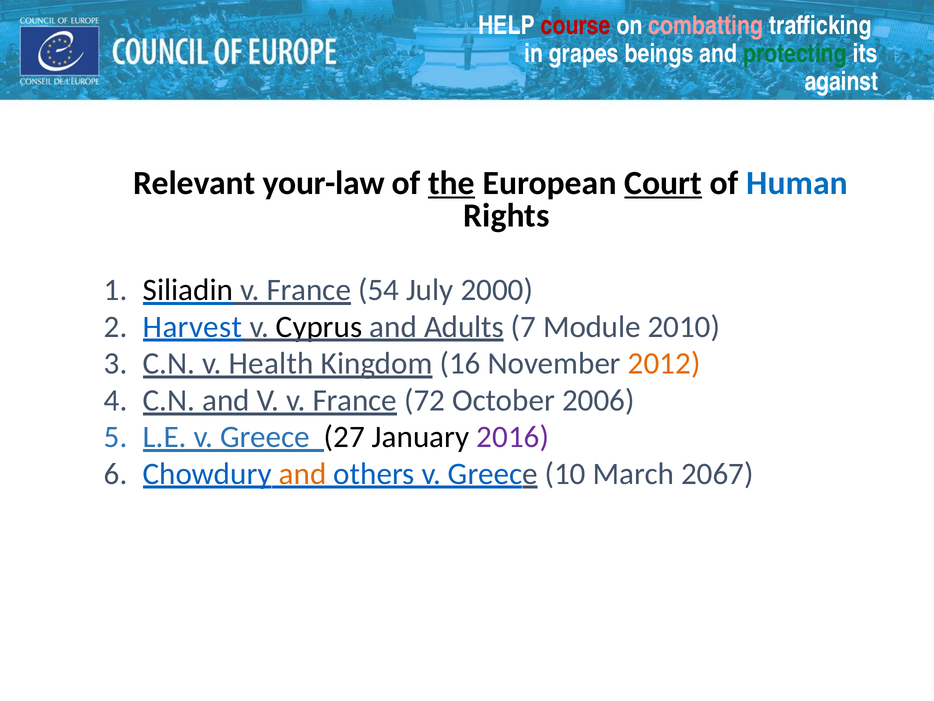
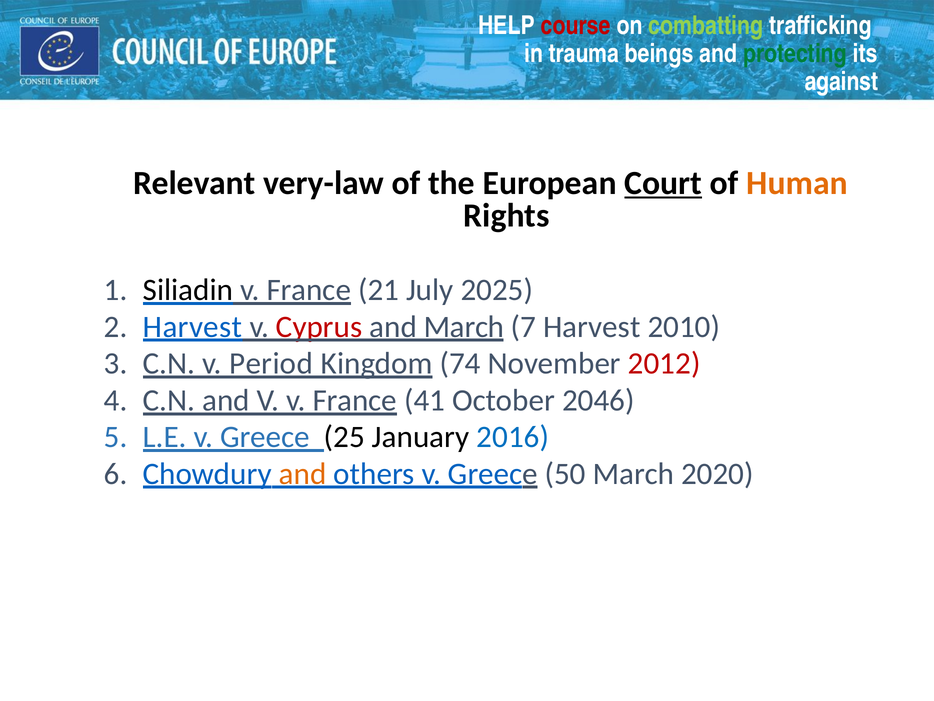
combatting colour: pink -> light green (706, 26)
grapes: grapes -> trauma (584, 54)
your-law: your-law -> very-law (324, 183)
the underline: present -> none (452, 183)
Human colour: blue -> orange (797, 183)
54: 54 -> 21 (379, 290)
2000: 2000 -> 2025 (497, 290)
Cyprus colour: black -> red (319, 327)
and Adults: Adults -> March (464, 327)
7 Module: Module -> Harvest (592, 327)
Health: Health -> Period (271, 363)
16: 16 -> 74 (460, 363)
2012 colour: orange -> red (664, 363)
72: 72 -> 41 (425, 400)
2006: 2006 -> 2046 (598, 400)
27: 27 -> 25 (344, 437)
2016 colour: purple -> blue (513, 437)
10: 10 -> 50 (565, 473)
2067: 2067 -> 2020 (717, 473)
